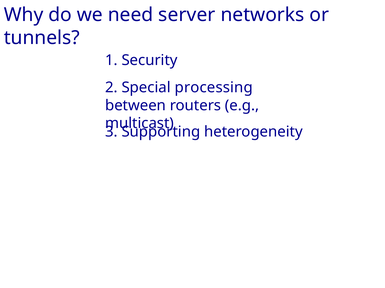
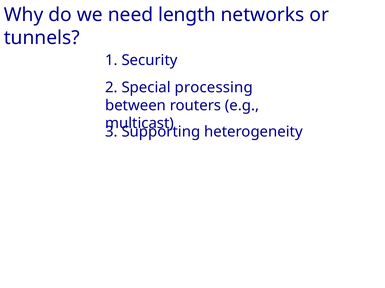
server: server -> length (187, 15)
